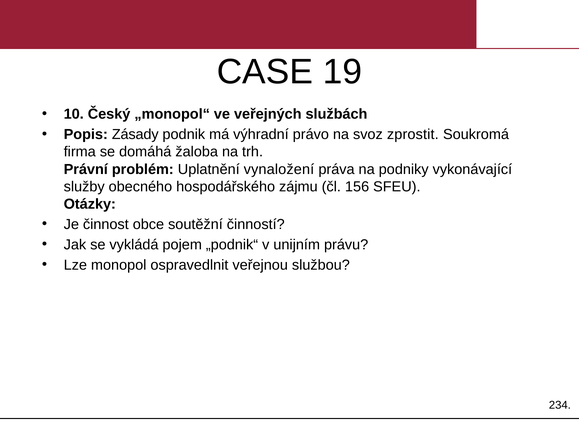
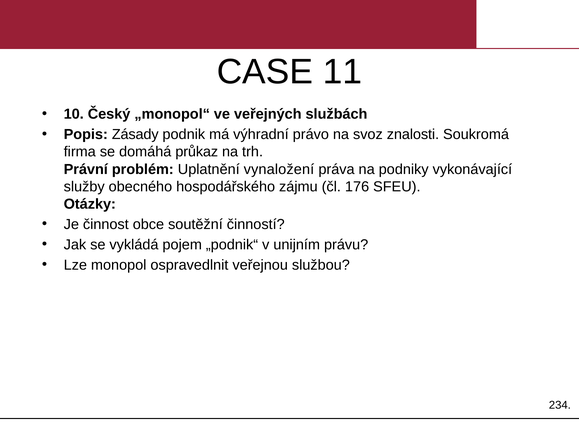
19: 19 -> 11 (342, 72)
zprostit: zprostit -> znalosti (413, 134)
žaloba: žaloba -> průkaz (197, 152)
156: 156 -> 176 (357, 186)
